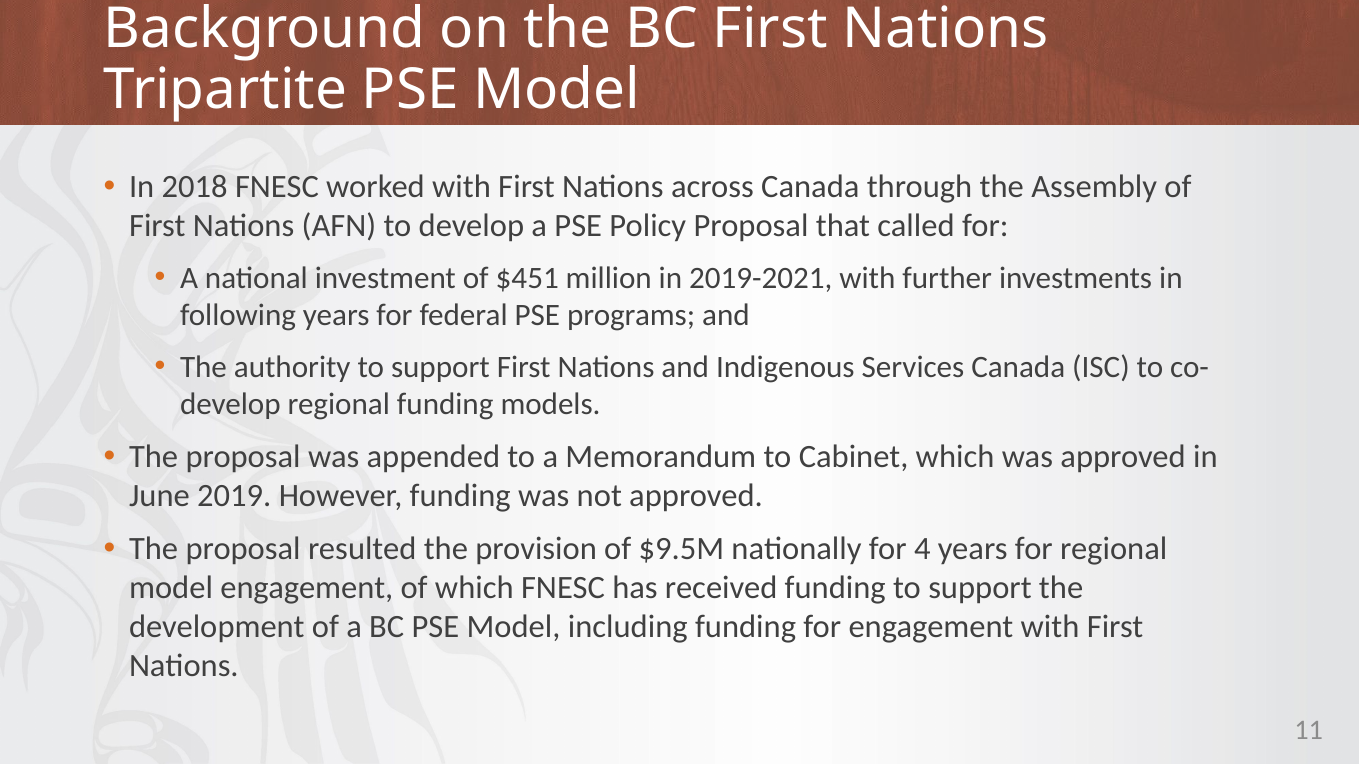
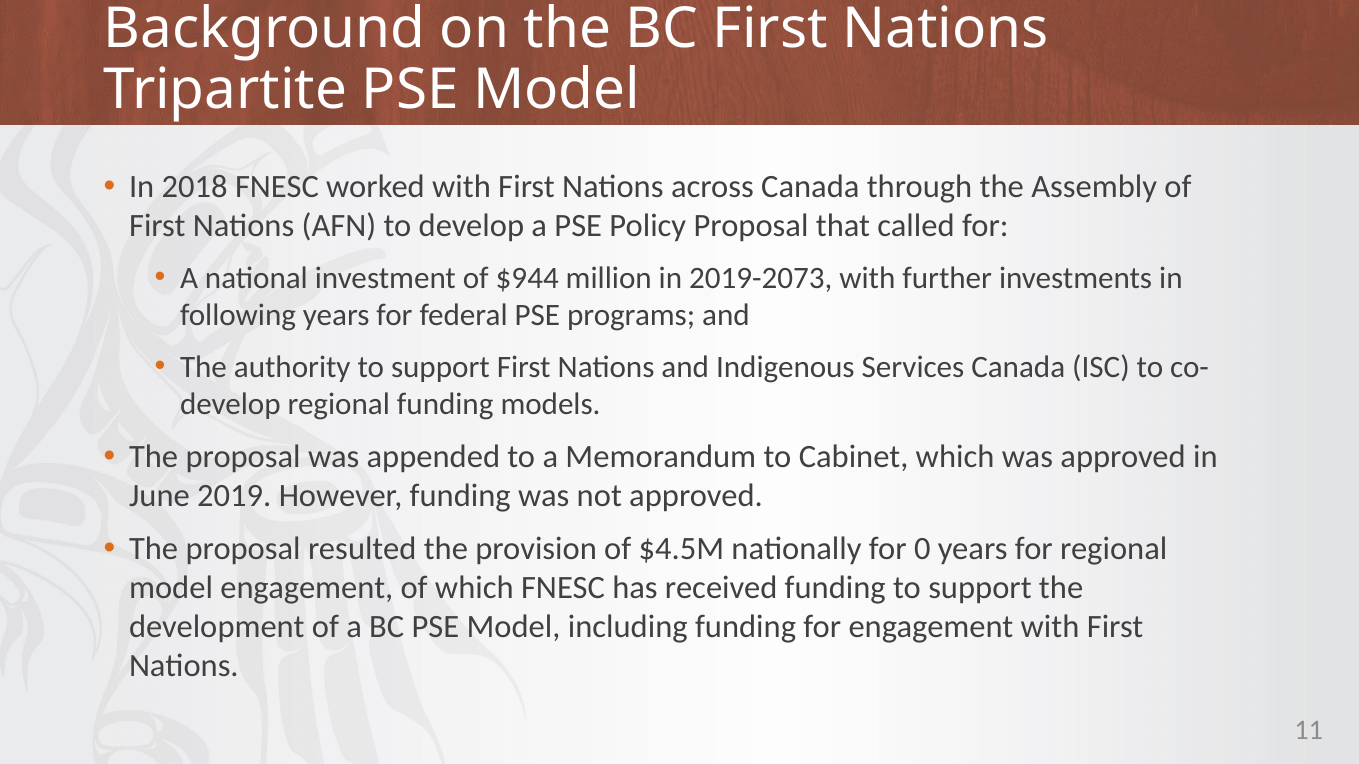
$451: $451 -> $944 (527, 279)
2019-2021: 2019-2021 -> 2019-2073 (761, 279)
$9.5M: $9.5M -> $4.5M (681, 549)
4: 4 -> 0 (922, 549)
